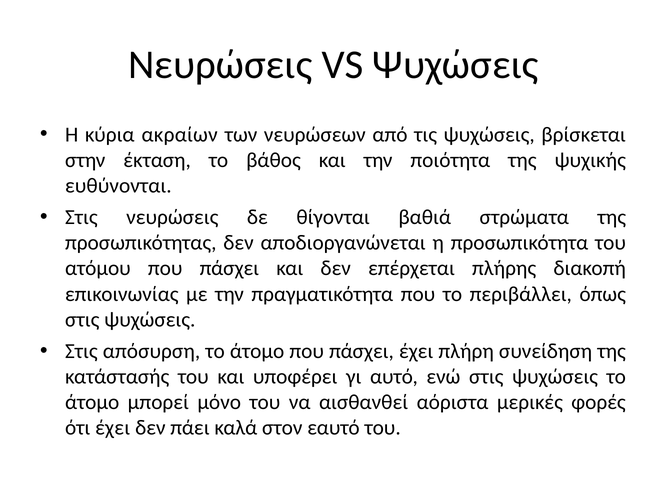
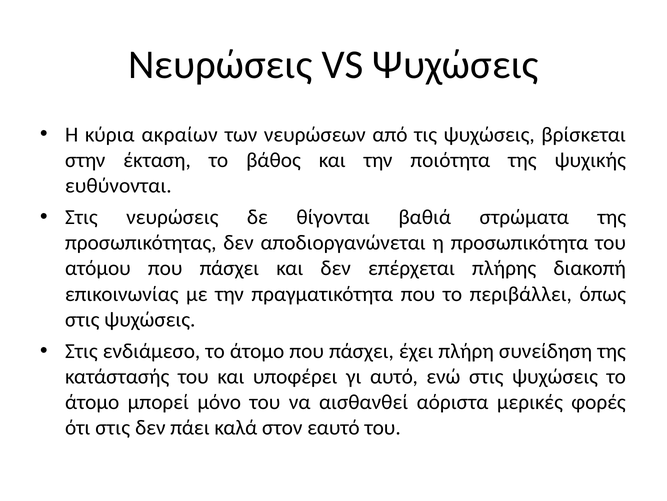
απόσυρση: απόσυρση -> ενδιάμεσο (152, 351)
ότι έχει: έχει -> στις (113, 427)
